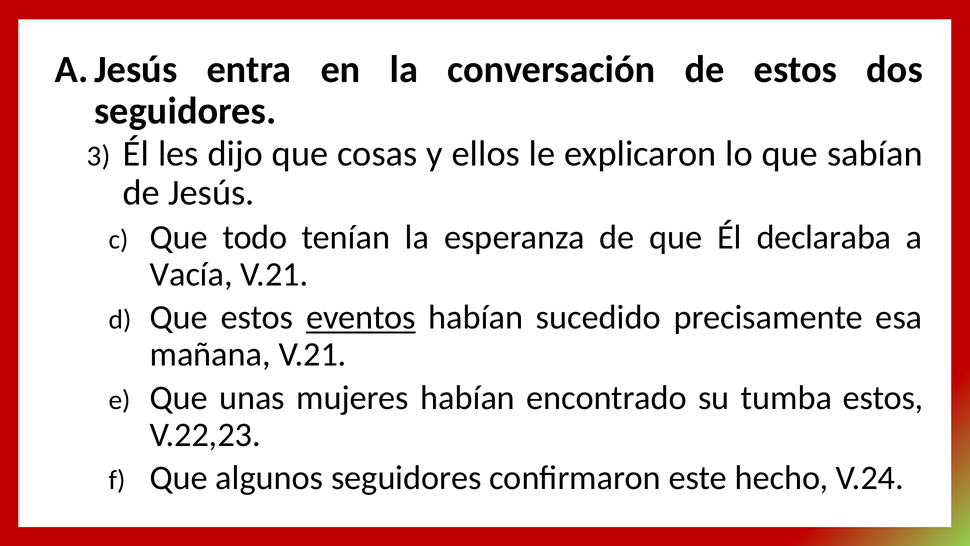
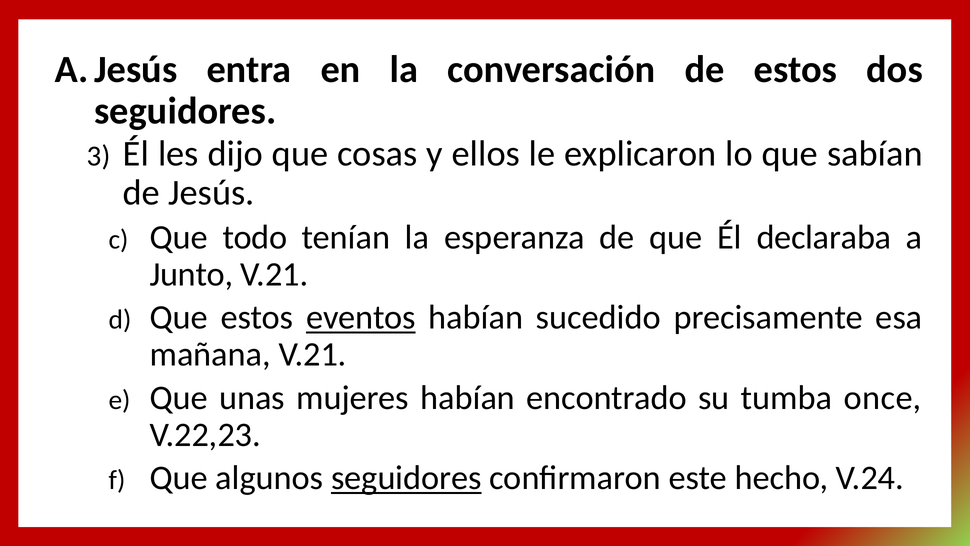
Vacía: Vacía -> Junto (191, 274)
tumba estos: estos -> once (883, 398)
seguidores underline: none -> present (406, 478)
